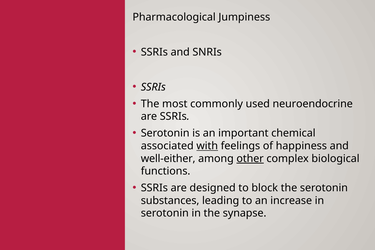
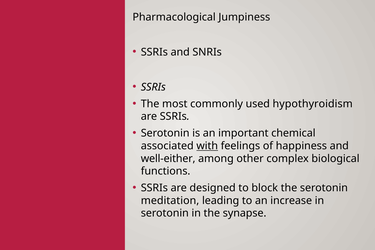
neuroendocrine: neuroendocrine -> hypothyroidism (313, 104)
other underline: present -> none (250, 159)
substances: substances -> meditation (170, 201)
